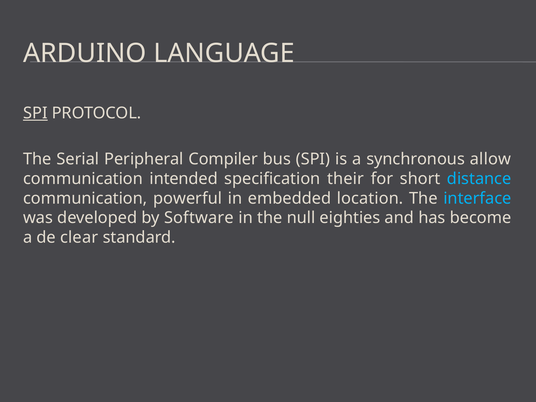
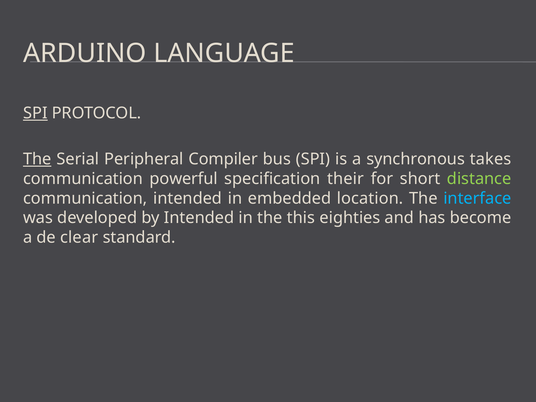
The underline: none -> present (37, 159)
allow: allow -> takes (491, 159)
intended: intended -> powerful (184, 179)
distance colour: light blue -> light green (479, 179)
communication powerful: powerful -> intended (188, 198)
by Software: Software -> Intended (199, 218)
null: null -> this (301, 218)
